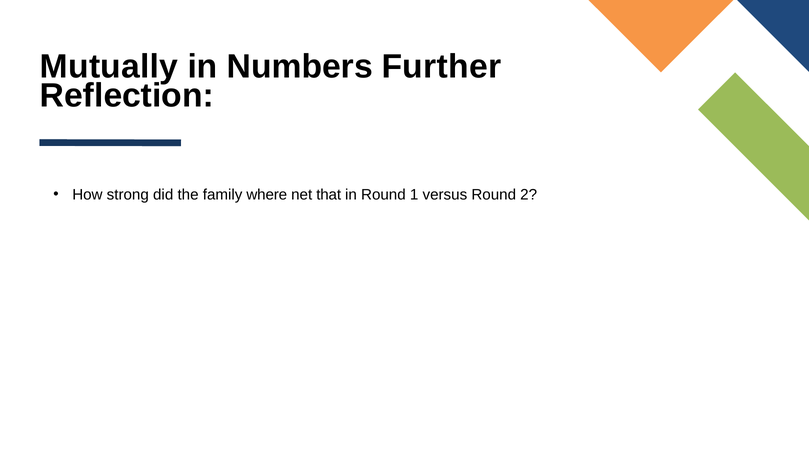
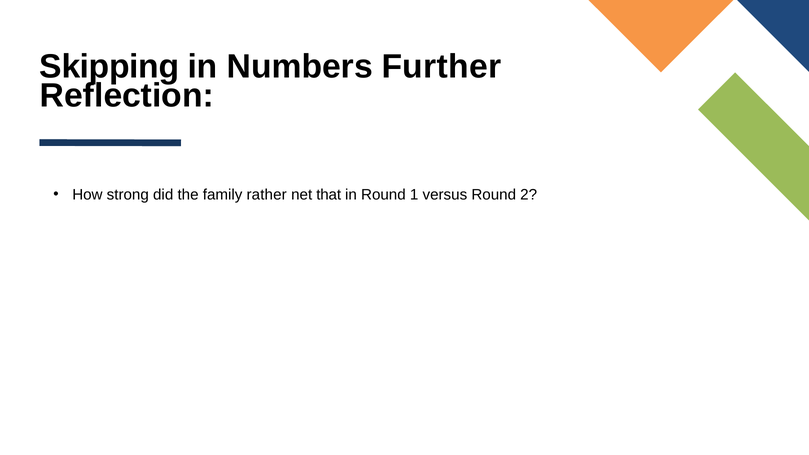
Mutually: Mutually -> Skipping (109, 66)
where: where -> rather (267, 195)
